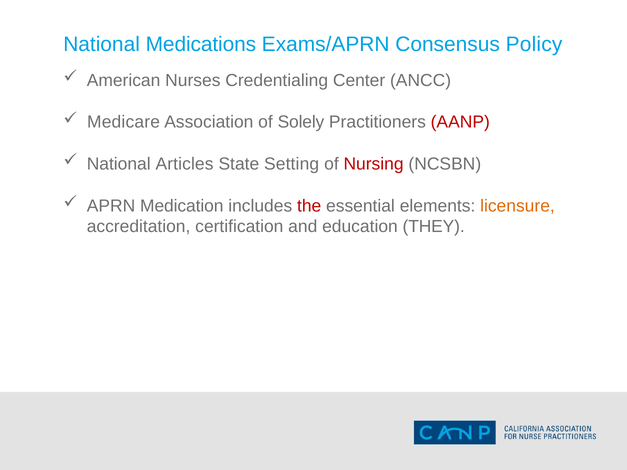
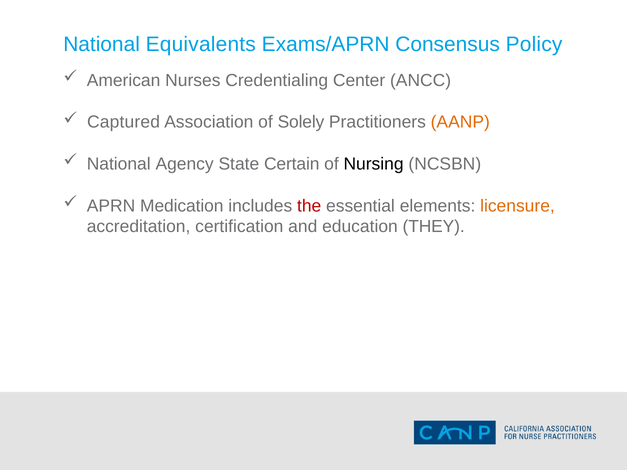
Medications: Medications -> Equivalents (201, 45)
Medicare: Medicare -> Captured (124, 122)
AANP colour: red -> orange (460, 122)
Articles: Articles -> Agency (185, 164)
Setting: Setting -> Certain (292, 164)
Nursing colour: red -> black (374, 164)
